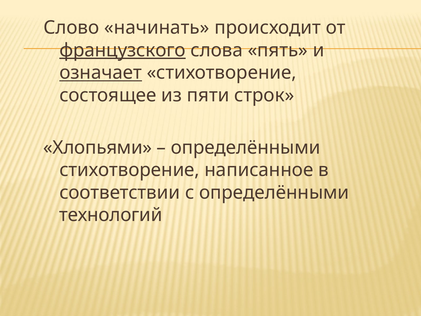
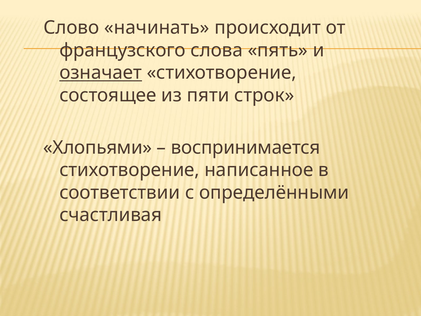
французского underline: present -> none (123, 50)
определёнными: определёнными -> воспринимается (246, 148)
технологий: технологий -> счастливая (111, 215)
